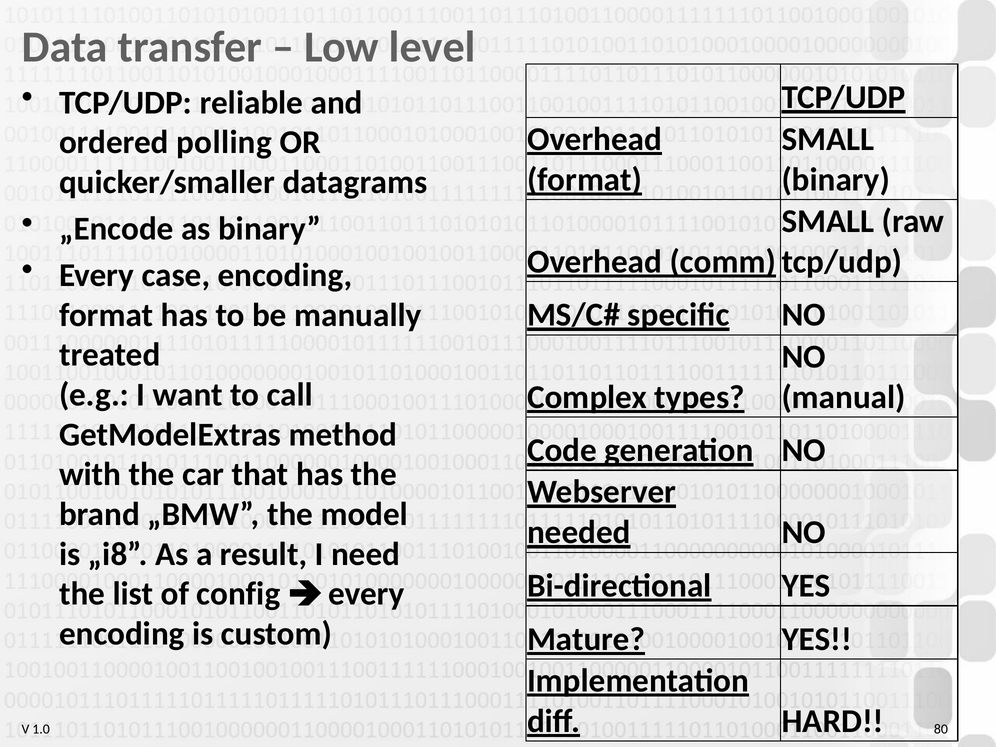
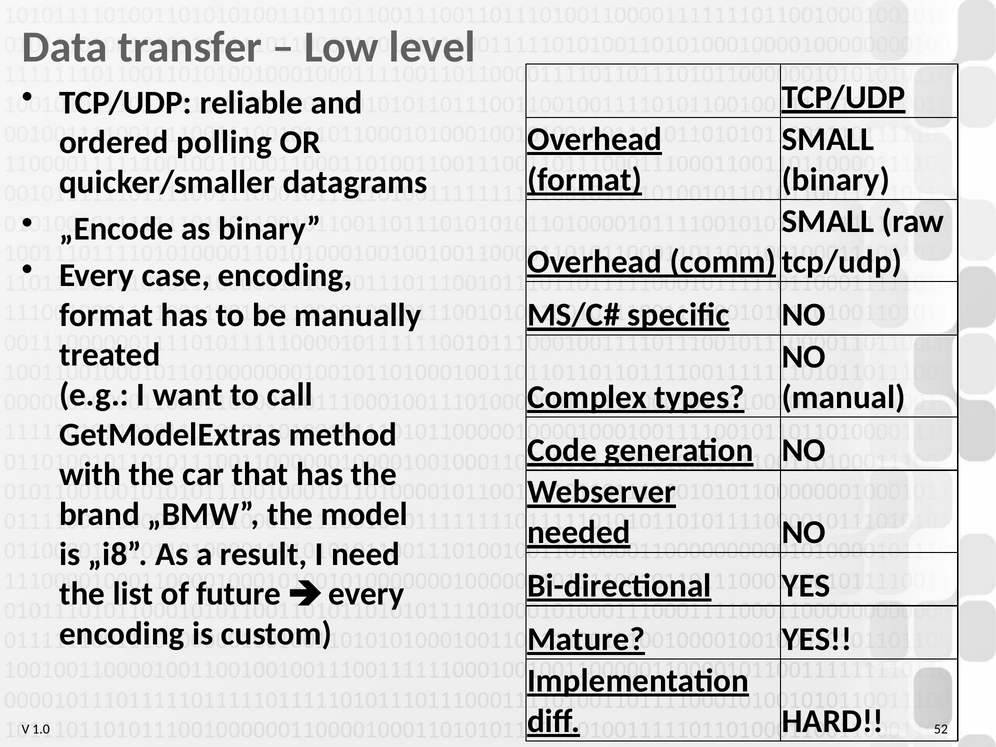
config: config -> future (239, 594)
80: 80 -> 52 (941, 729)
